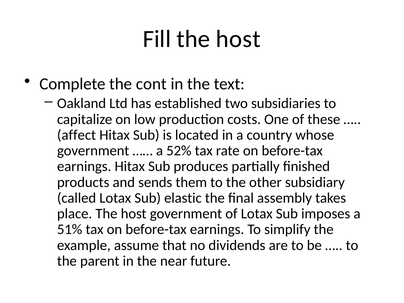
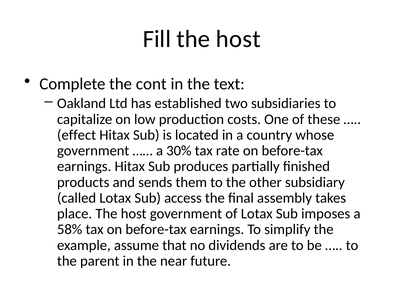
affect: affect -> effect (77, 135)
52%: 52% -> 30% (179, 151)
elastic: elastic -> access (183, 198)
51%: 51% -> 58% (70, 229)
